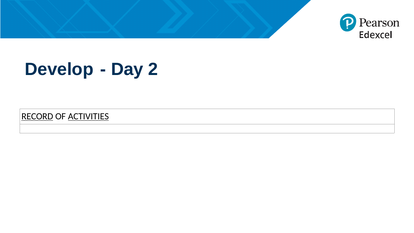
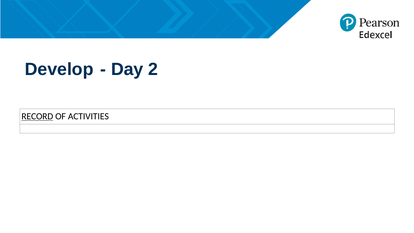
ACTIVITIES underline: present -> none (88, 116)
